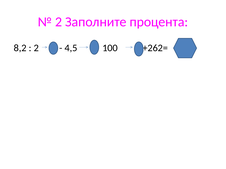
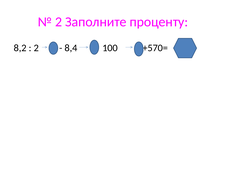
процента: процента -> проценту (159, 22)
4,5: 4,5 -> 8,4 (71, 48)
+262=: +262= -> +570= (155, 48)
